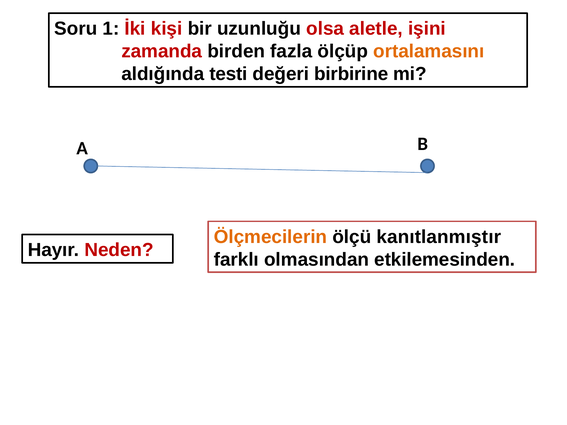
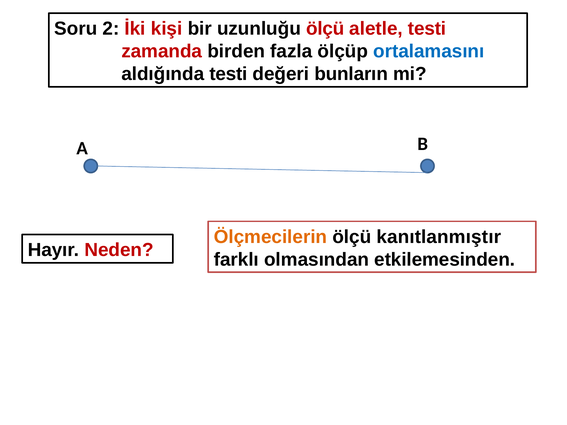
1: 1 -> 2 (111, 29)
uzunluğu olsa: olsa -> ölçü (325, 29)
aletle işini: işini -> testi (427, 29)
ortalamasını colour: orange -> blue (429, 51)
birbirine: birbirine -> bunların (351, 74)
